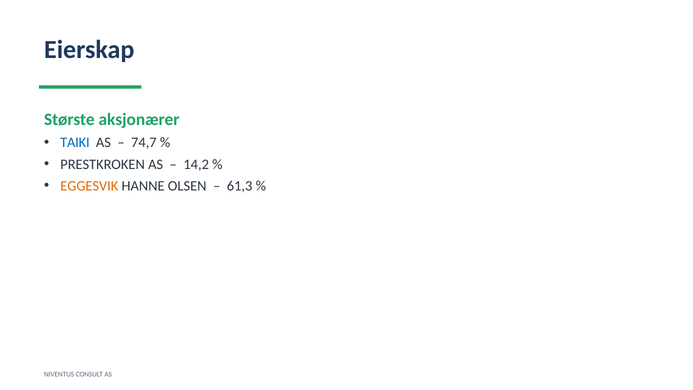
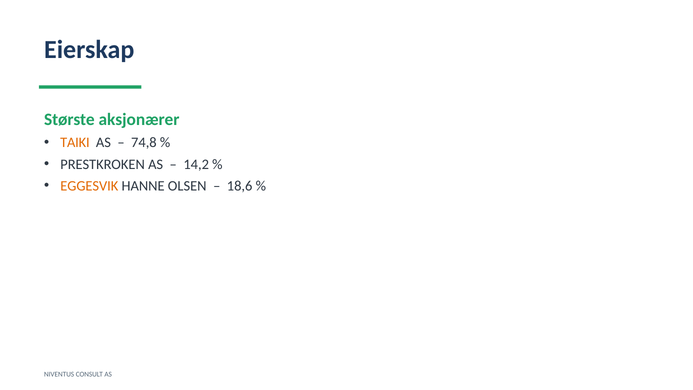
TAIKI colour: blue -> orange (75, 143)
74,7: 74,7 -> 74,8 (144, 143)
61,3: 61,3 -> 18,6 (240, 186)
